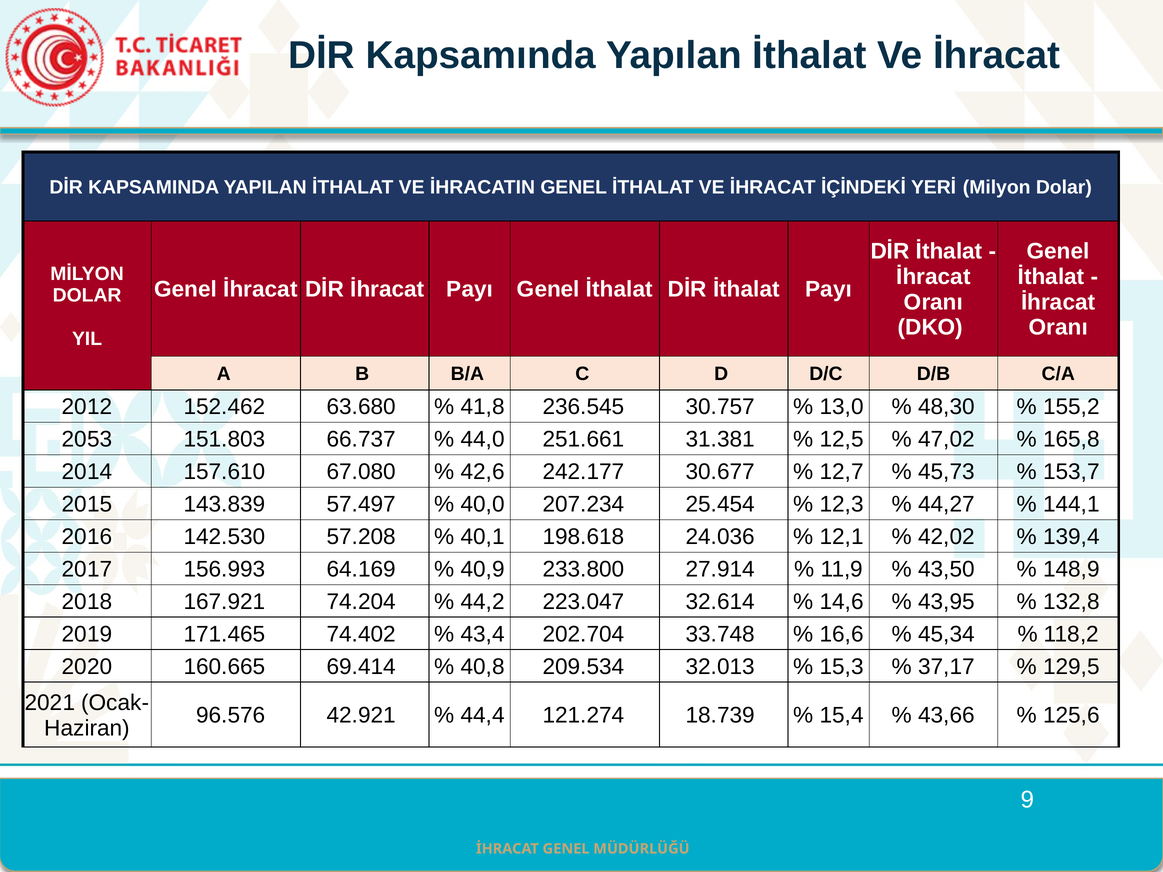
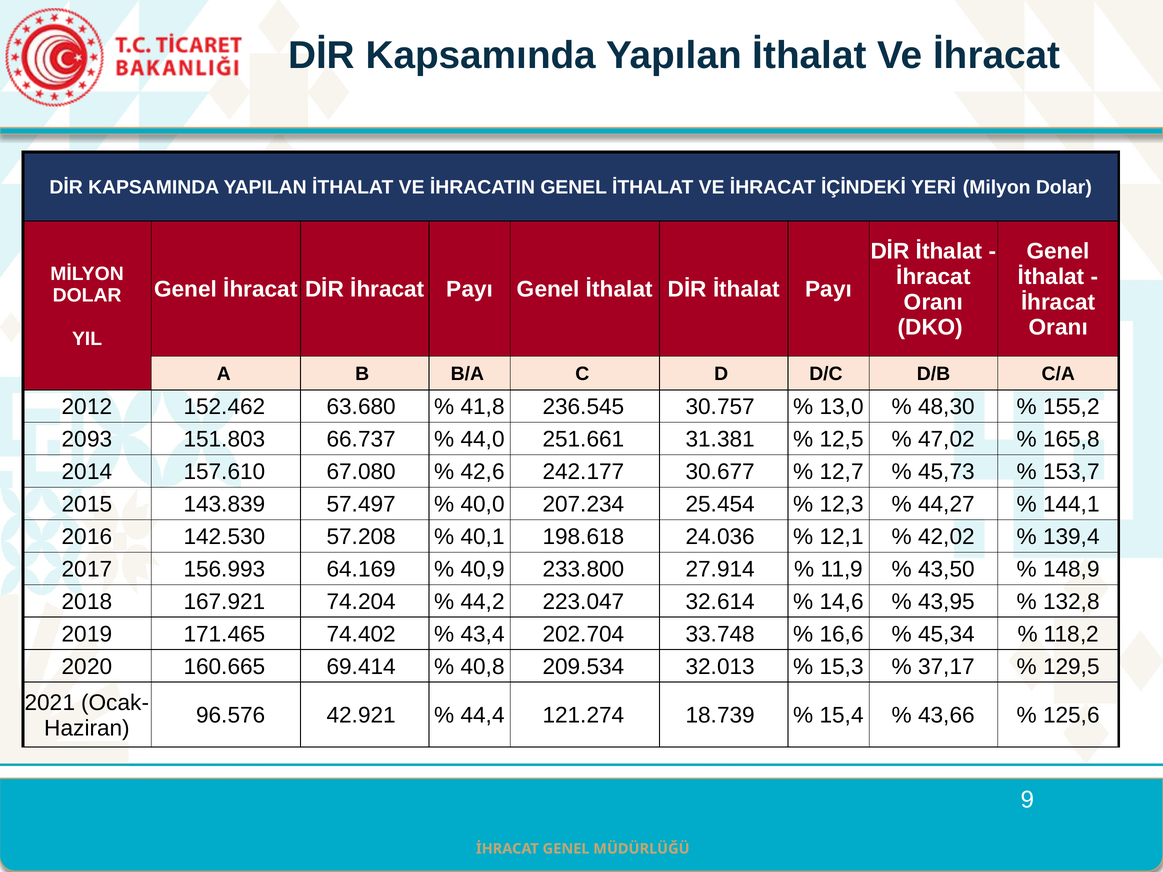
2053: 2053 -> 2093 (87, 440)
